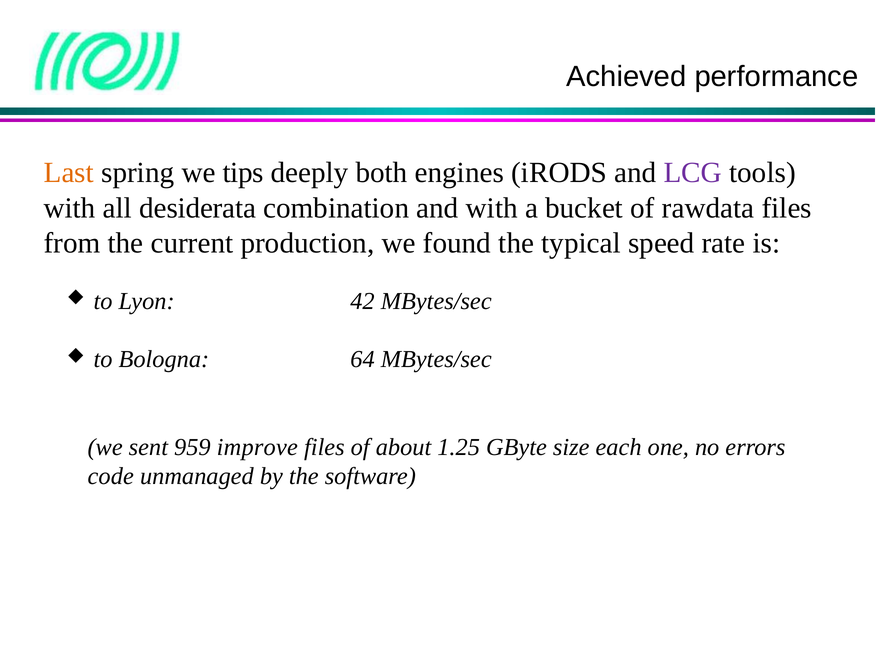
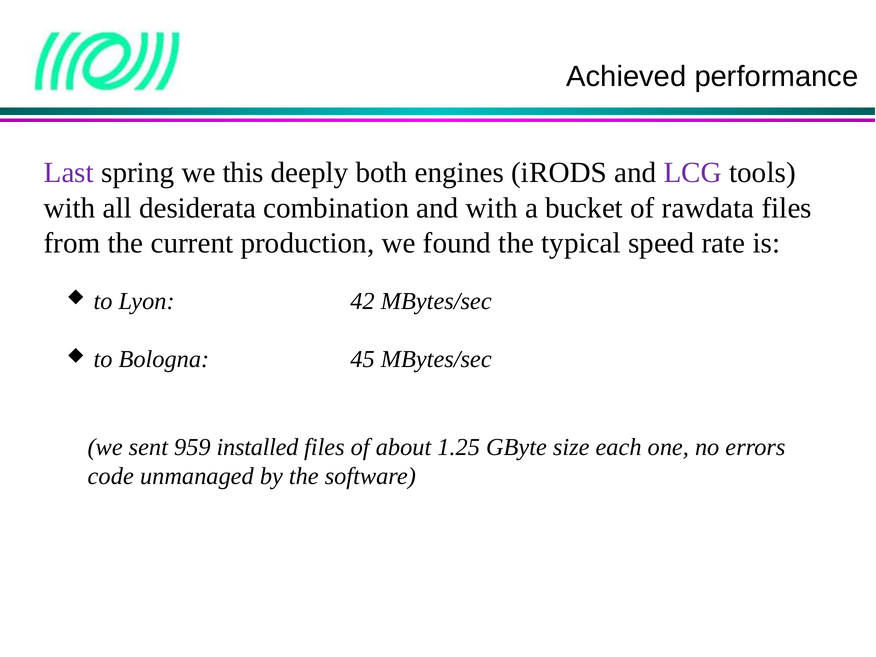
Last colour: orange -> purple (69, 173)
tips: tips -> this (243, 173)
64: 64 -> 45 (363, 359)
improve: improve -> installed (258, 447)
